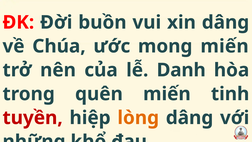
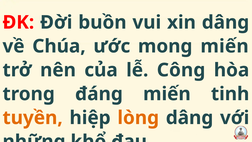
Danh: Danh -> Công (181, 70)
quên: quên -> đáng (99, 94)
tuyền colour: red -> orange (33, 118)
